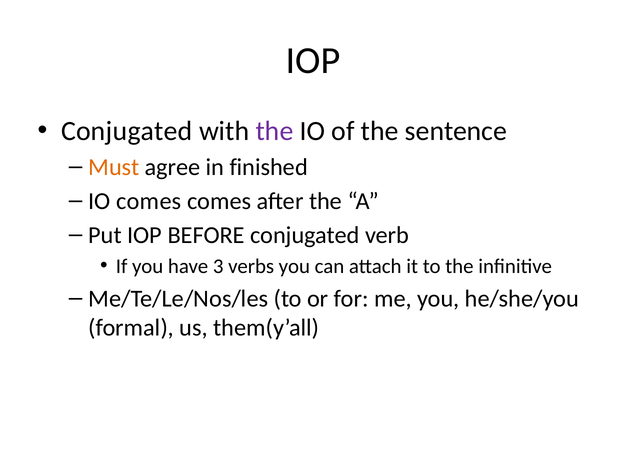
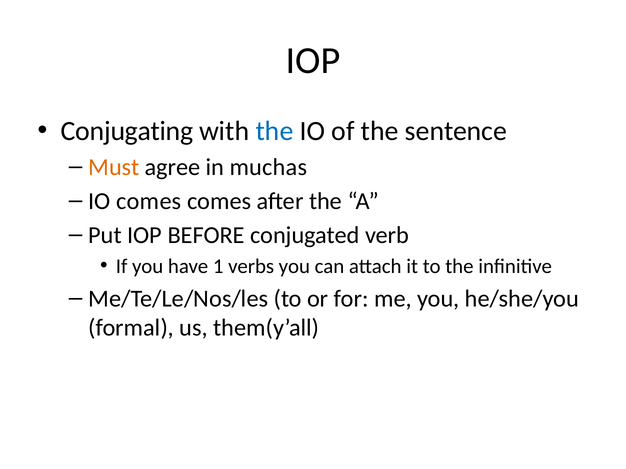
Conjugated: Conjugated -> Conjugating (127, 131)
the colour: purple -> blue (274, 131)
finished: finished -> muchas (269, 167)
3: 3 -> 1 (218, 267)
